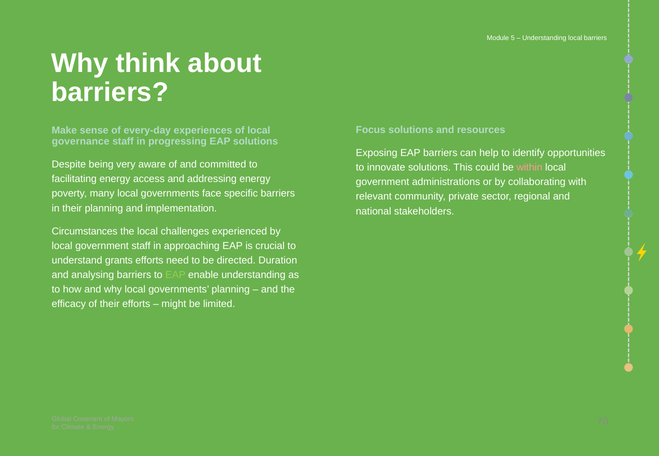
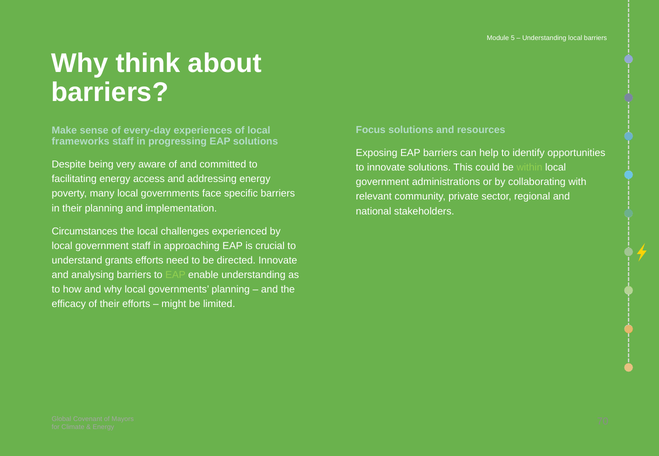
governance: governance -> frameworks (81, 141)
within colour: pink -> light green (529, 168)
directed Duration: Duration -> Innovate (278, 261)
